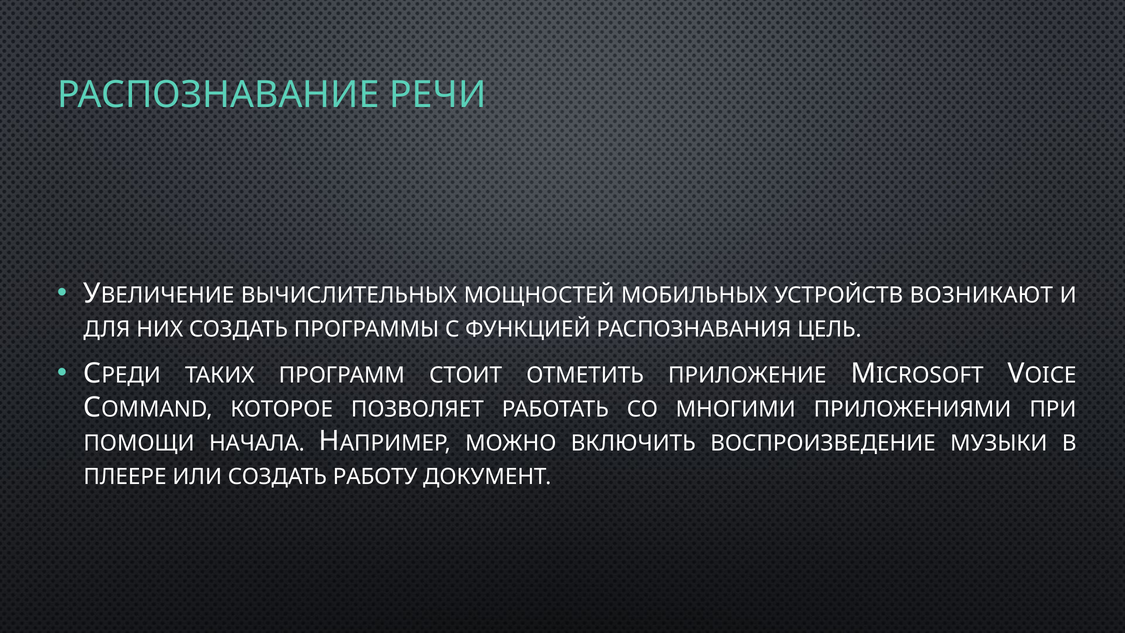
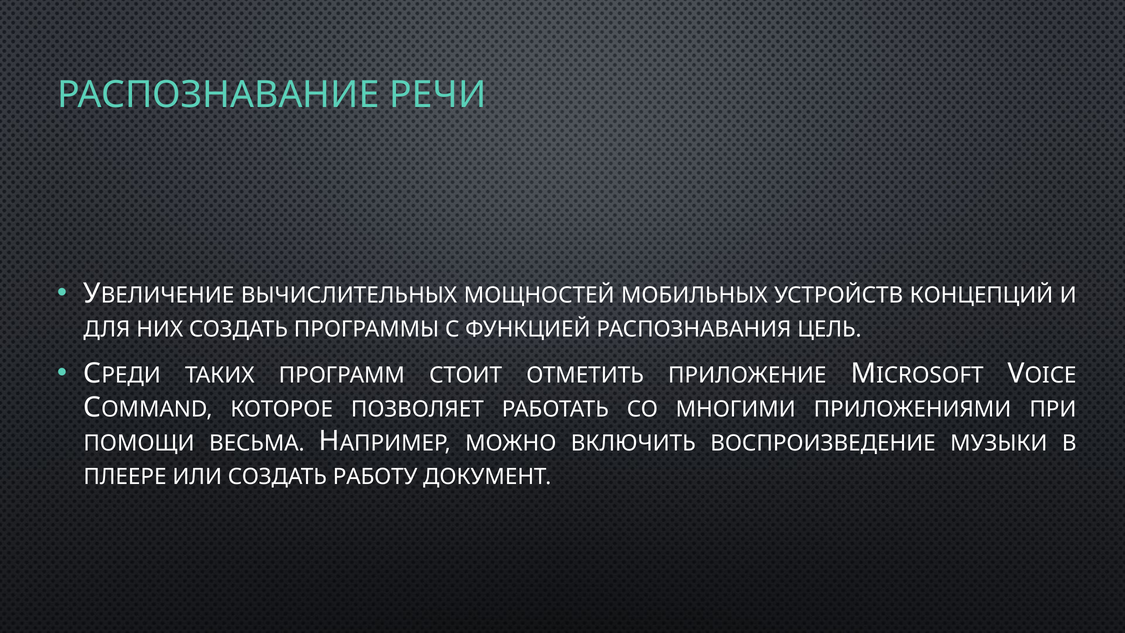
ВОЗНИКАЮТ: ВОЗНИКАЮТ -> КОНЦЕПЦИЙ (981, 295)
НАЧАЛА: НАЧАЛА -> ВЕСЬМА (257, 443)
